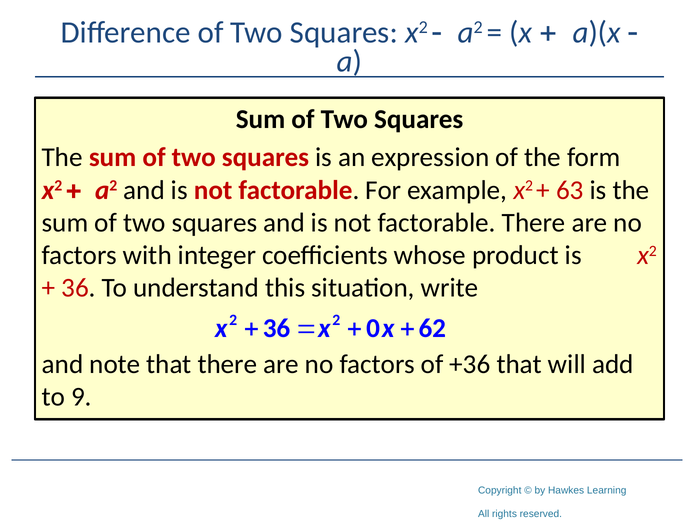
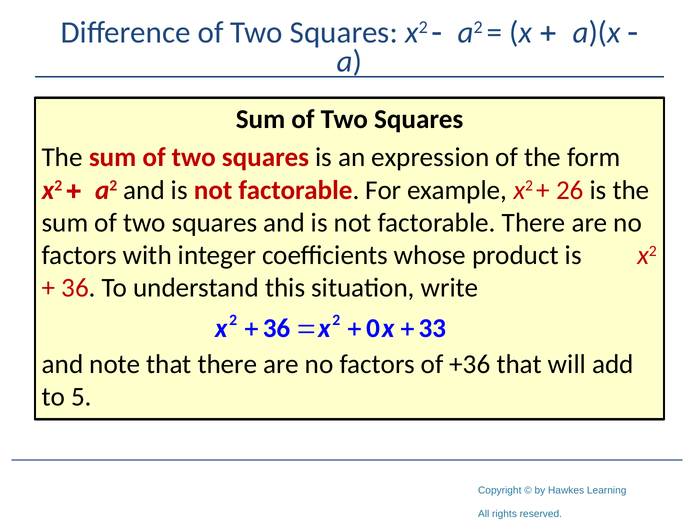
63: 63 -> 26 (570, 190)
62: 62 -> 33 (432, 329)
9: 9 -> 5 (81, 397)
